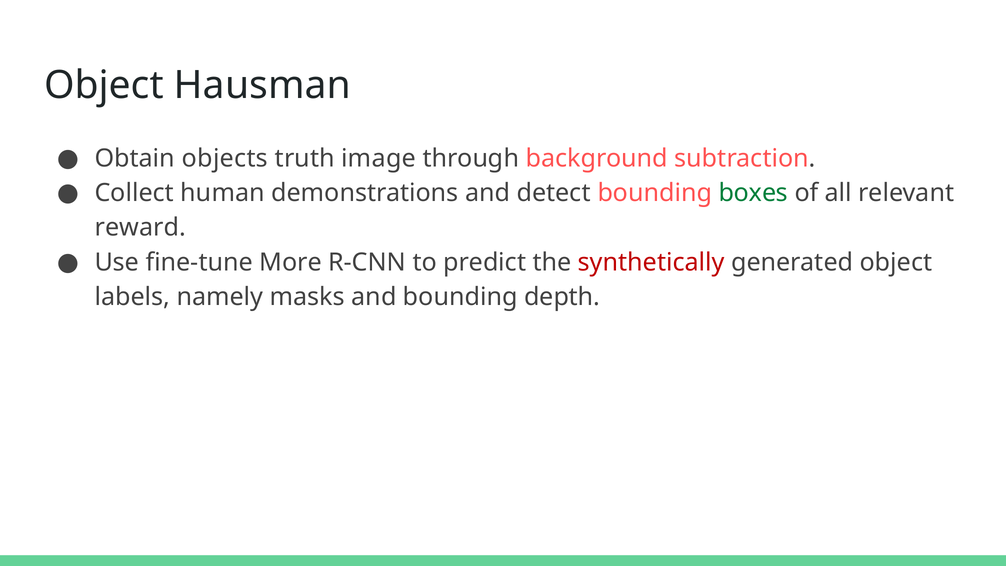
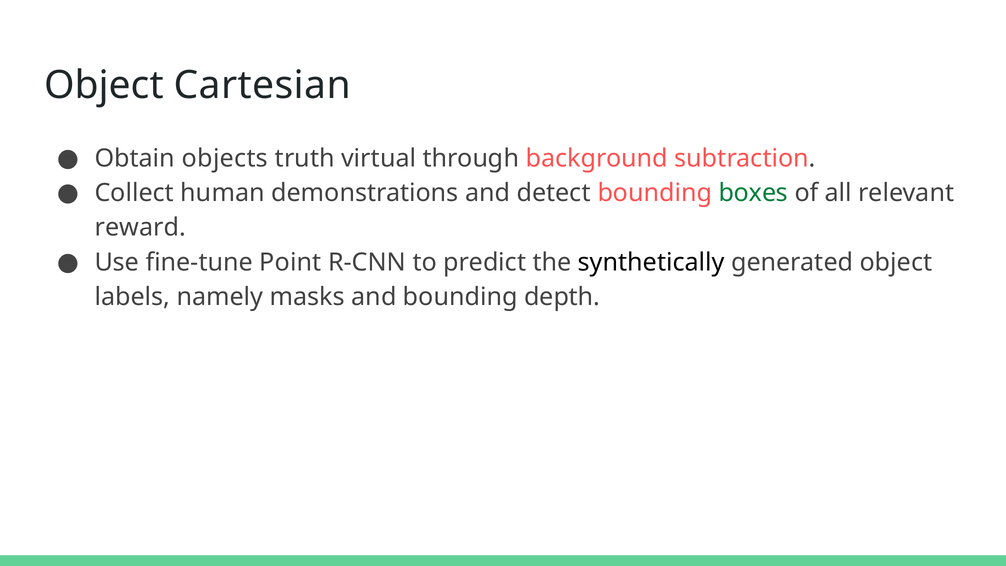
Hausman: Hausman -> Cartesian (262, 85)
image: image -> virtual (379, 158)
More: More -> Point (290, 262)
synthetically colour: red -> black (651, 262)
